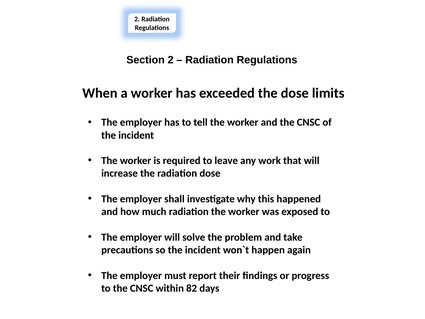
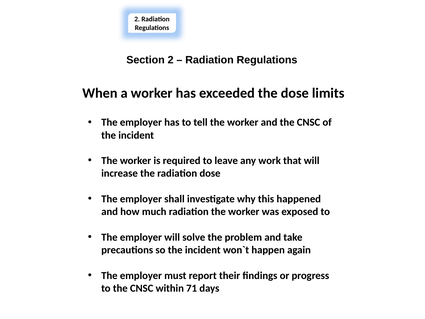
82: 82 -> 71 (192, 288)
